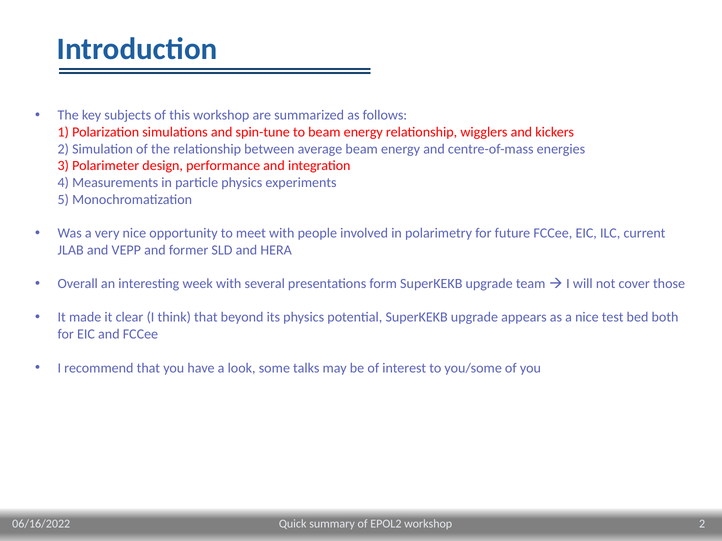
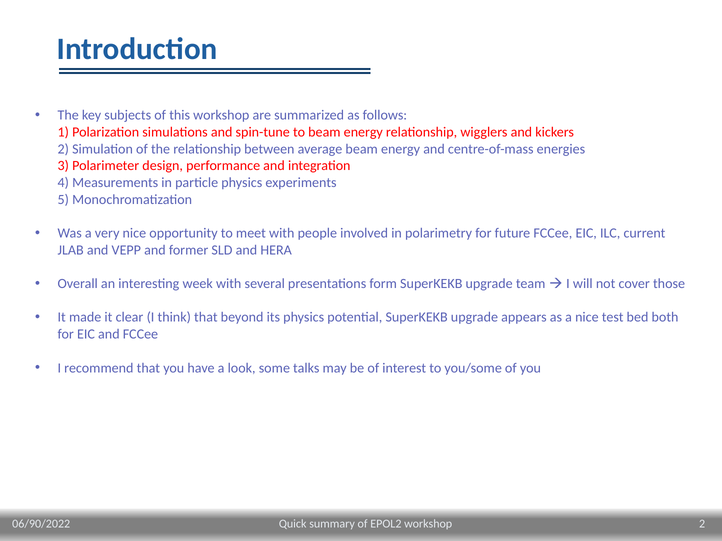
06/16/2022: 06/16/2022 -> 06/90/2022 (41, 524)
